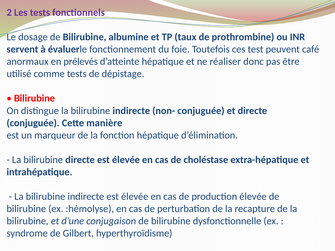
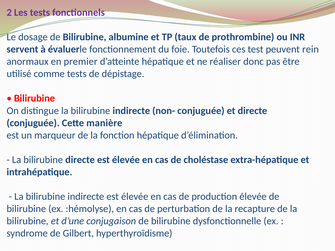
café: café -> rein (311, 49)
prélevés: prélevés -> premier (81, 62)
